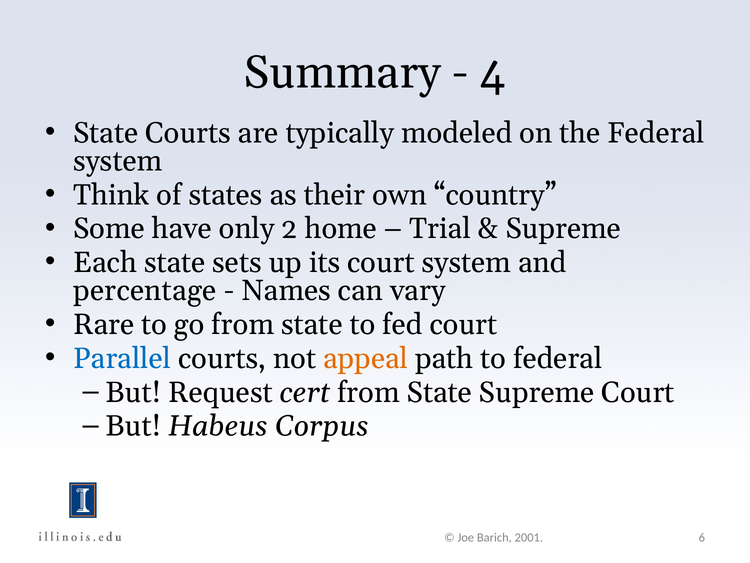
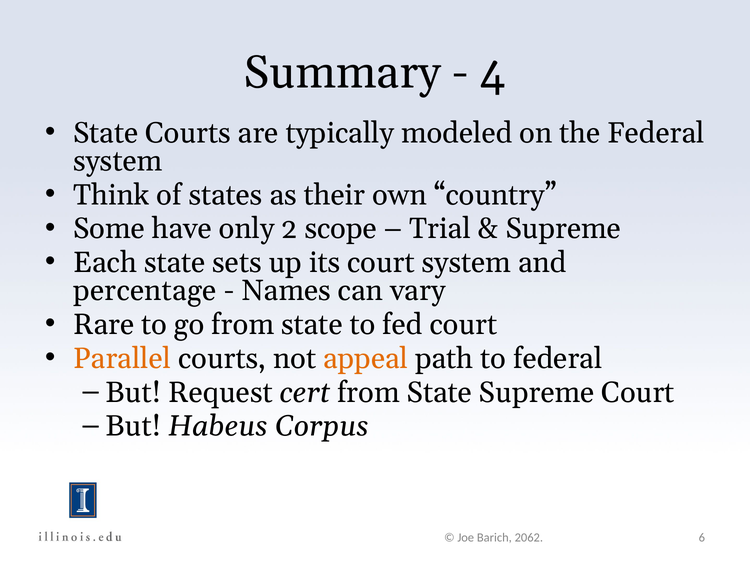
home: home -> scope (341, 229)
Parallel colour: blue -> orange (122, 358)
2001: 2001 -> 2062 (529, 537)
